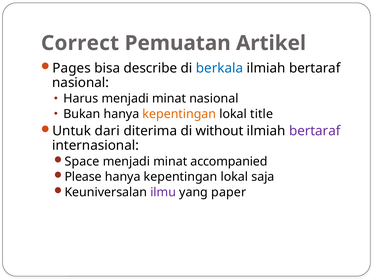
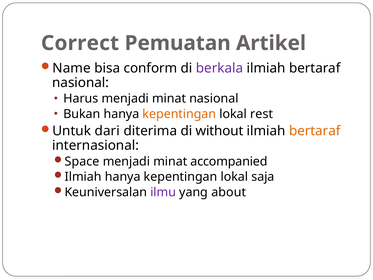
Pages: Pages -> Name (72, 68)
describe: describe -> conform (150, 68)
berkala colour: blue -> purple (219, 68)
title: title -> rest (262, 114)
bertaraf colour: purple -> orange (315, 131)
Please: Please -> Ilmiah (83, 177)
paper: paper -> about (229, 192)
